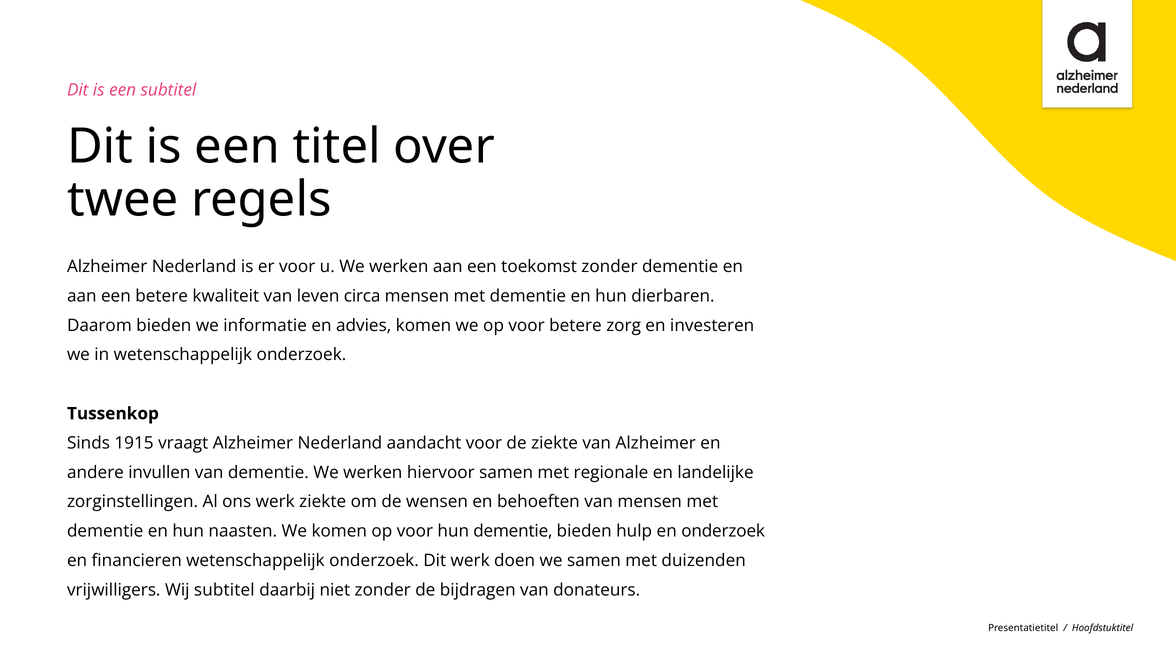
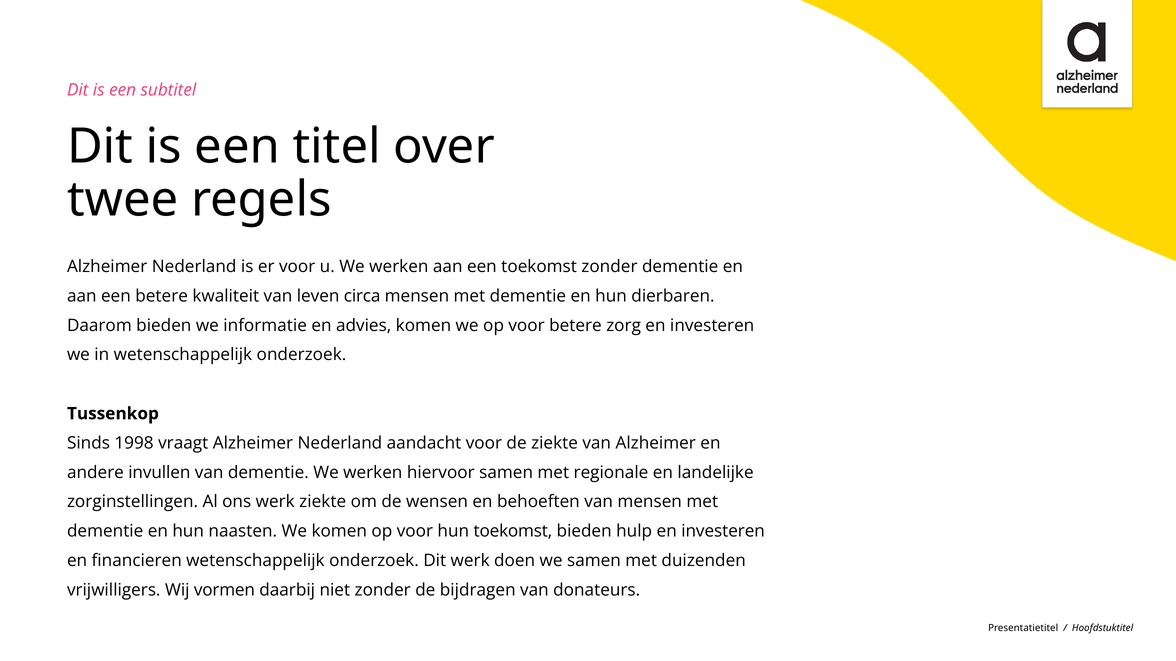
1915: 1915 -> 1998 (134, 443)
hun dementie: dementie -> toekomst (513, 532)
hulp en onderzoek: onderzoek -> investeren (723, 532)
Wij subtitel: subtitel -> vormen (224, 590)
